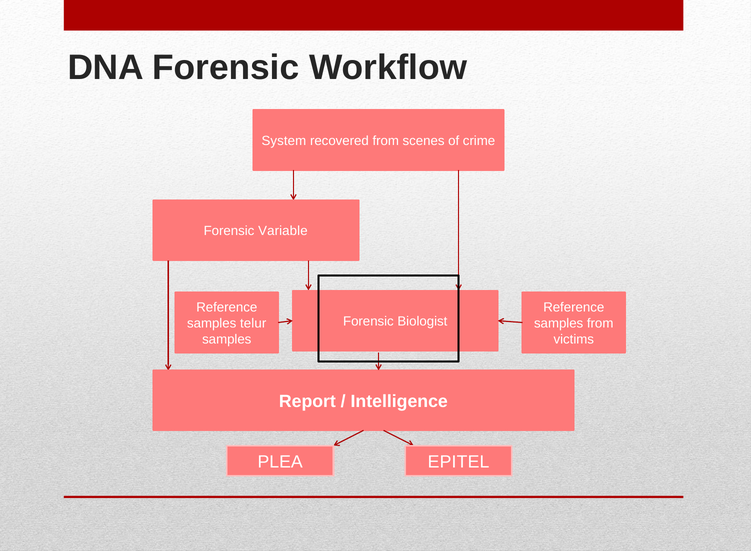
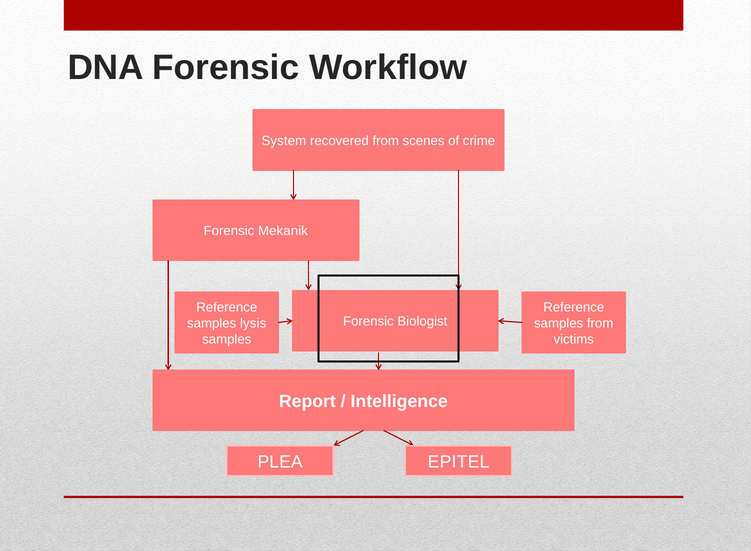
Variable: Variable -> Mekanik (283, 231)
telur: telur -> lysis (253, 323)
